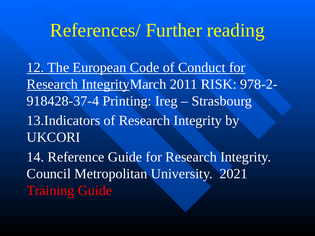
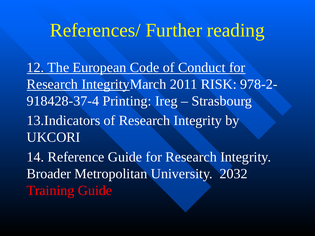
Council: Council -> Broader (49, 174)
2021: 2021 -> 2032 (234, 174)
